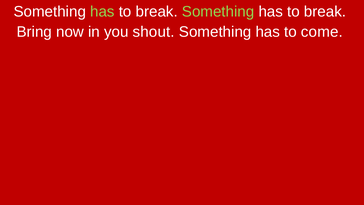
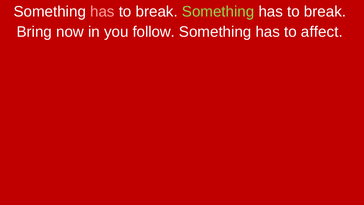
has colour: light green -> pink (102, 12)
shout: shout -> follow (154, 32)
come: come -> affect (322, 32)
